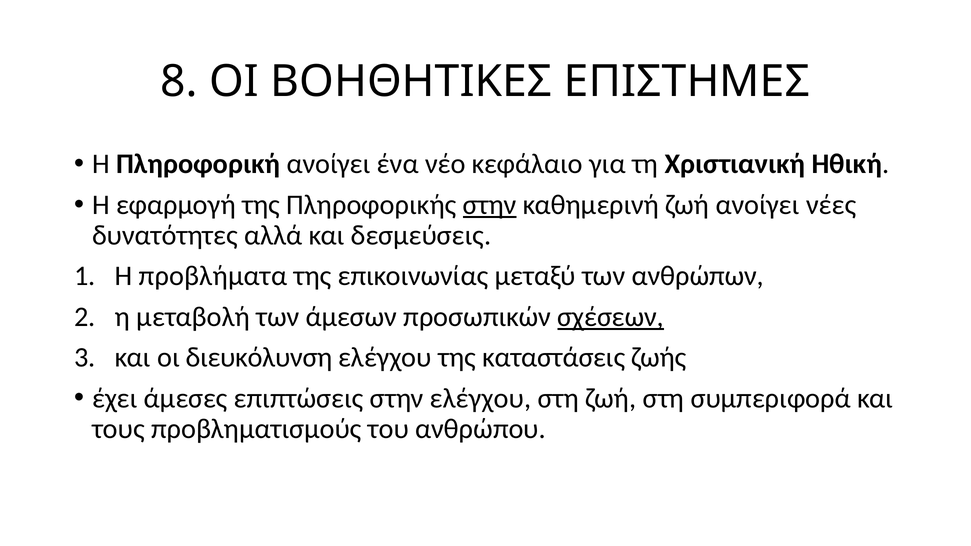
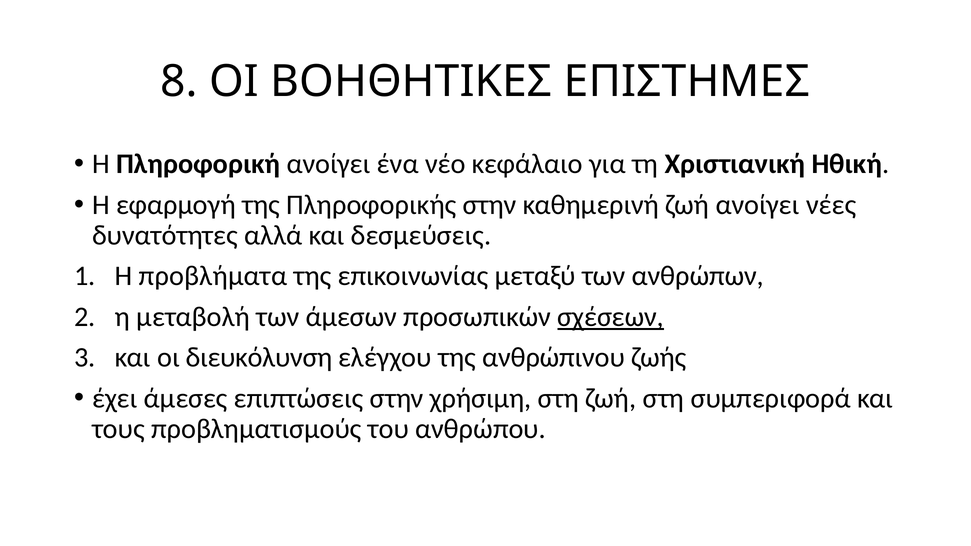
στην underline: present -> none (490, 205)
καταστάσεις: καταστάσεις -> ανθρώπινου (554, 358)
στην ελέγχου: ελέγχου -> χρήσιμη (481, 398)
